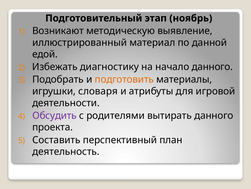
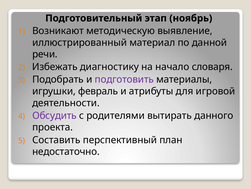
едой: едой -> речи (45, 54)
начало данного: данного -> словаря (212, 67)
подготовить colour: orange -> purple (124, 79)
словаря: словаря -> февраль (98, 91)
деятельность: деятельность -> недостаточно (66, 151)
